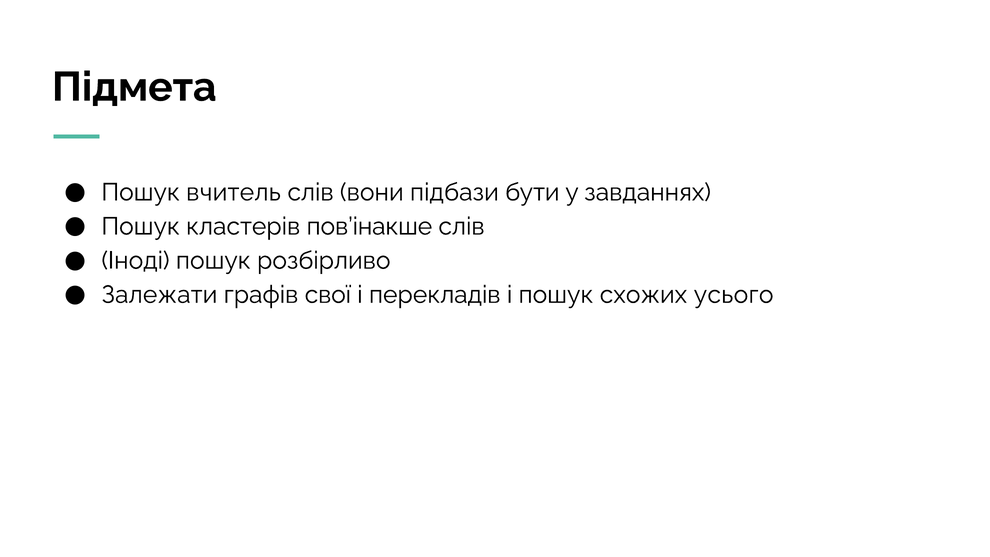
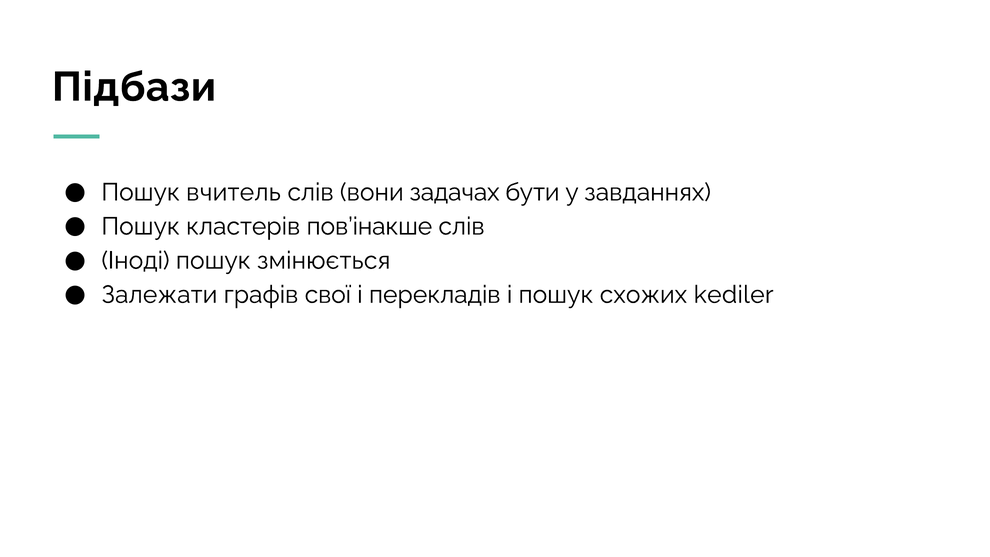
Підмета: Підмета -> Підбази (134, 87)
підбази: підбази -> задачах (455, 192)
розбірливо: розбірливо -> змінюється (324, 260)
усього: усього -> kediler (734, 295)
